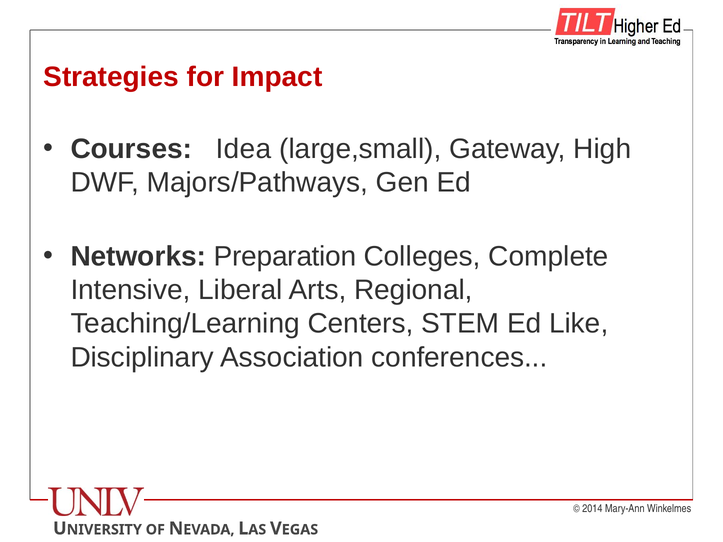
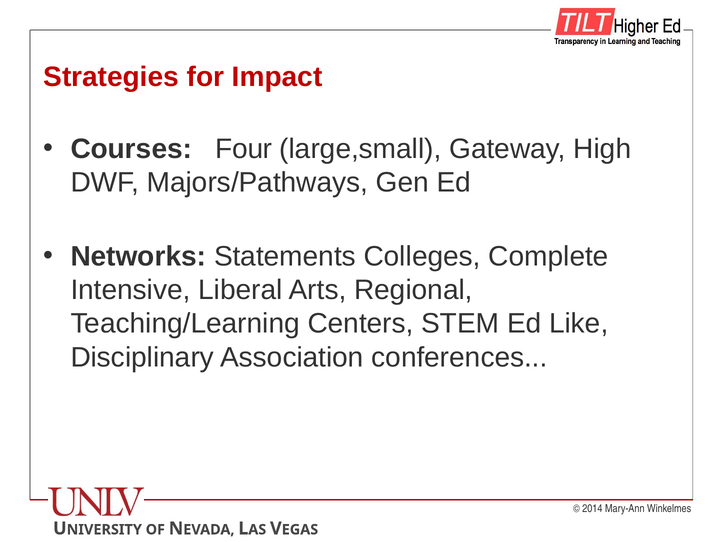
Idea: Idea -> Four (244, 149)
Preparation: Preparation -> Statements (285, 256)
